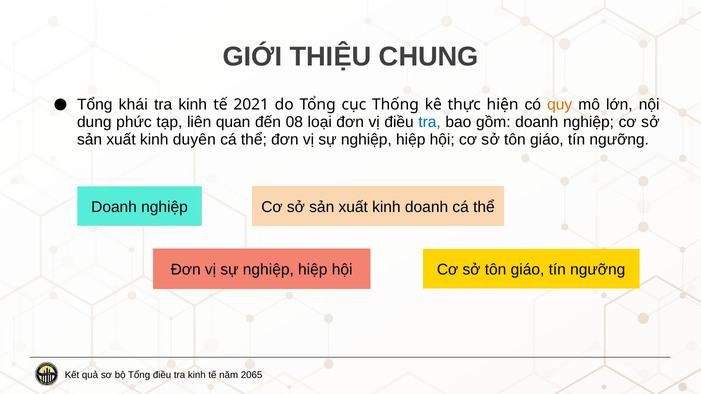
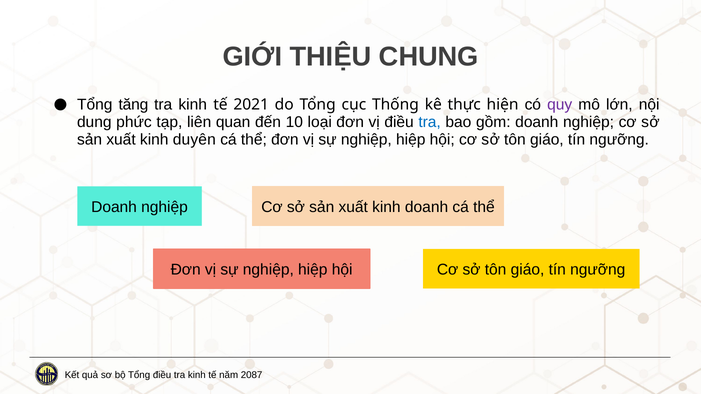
khái: khái -> tăng (133, 105)
quy colour: orange -> purple (560, 105)
08: 08 -> 10 (294, 122)
2065: 2065 -> 2087 (252, 375)
